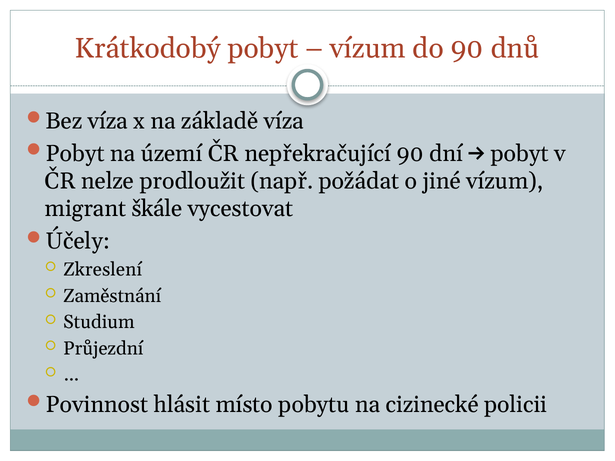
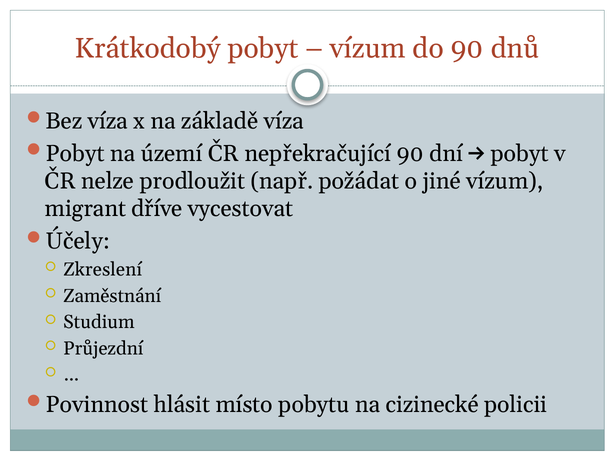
škále: škále -> dříve (157, 209)
